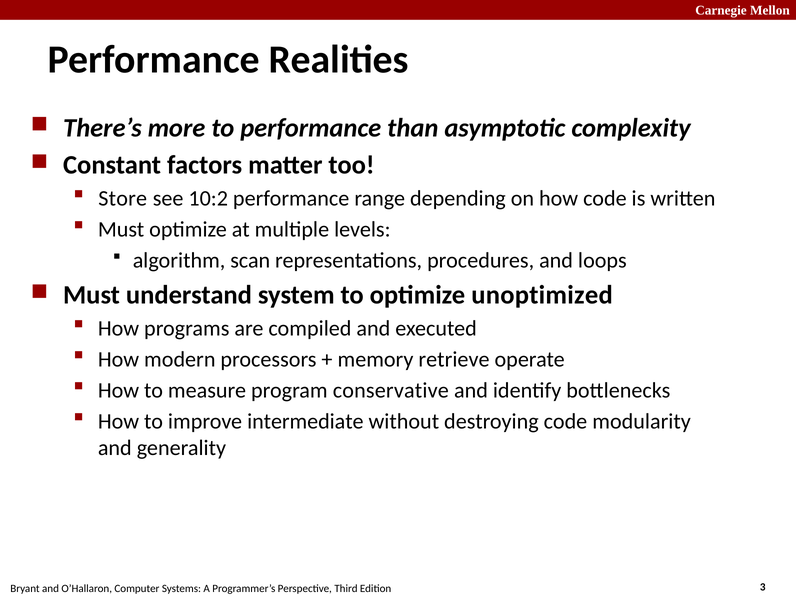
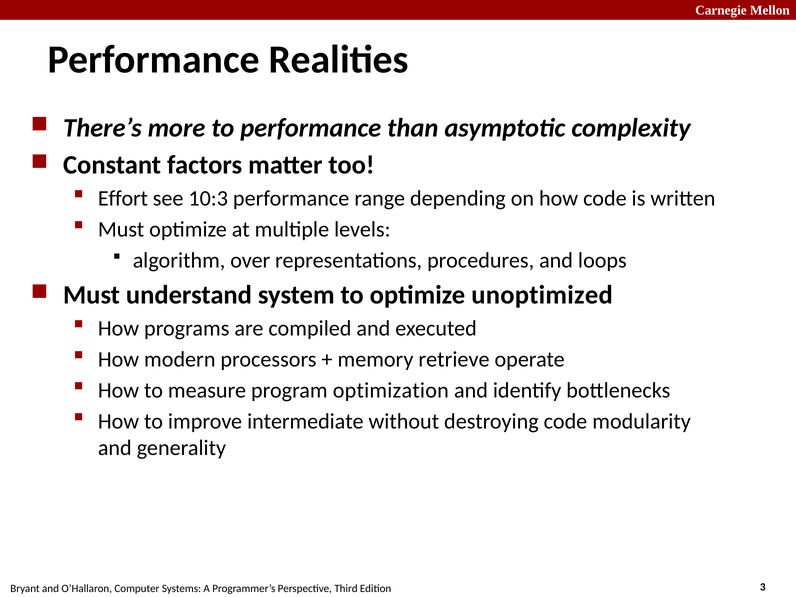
Store: Store -> Effort (123, 198)
10:2: 10:2 -> 10:3 (208, 198)
scan: scan -> over (250, 260)
conservative: conservative -> optimization (391, 390)
